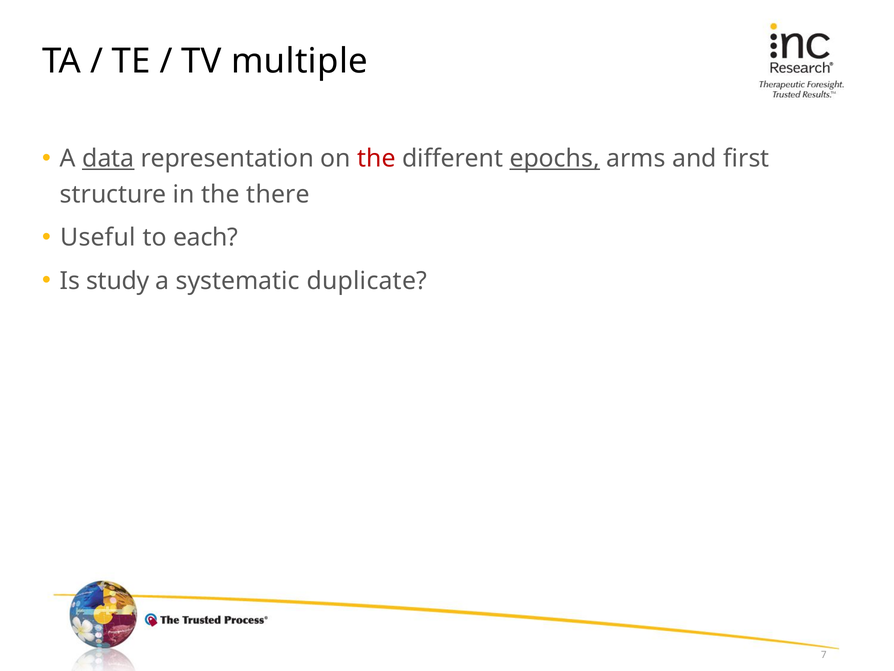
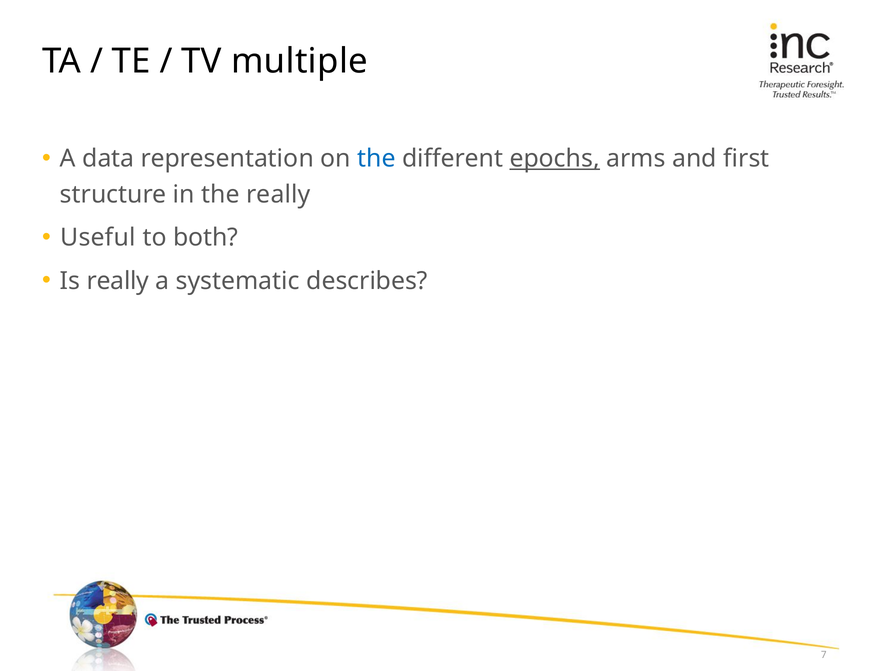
data underline: present -> none (108, 159)
the colour: red -> blue (376, 159)
the there: there -> really (278, 194)
each: each -> both (206, 238)
Is study: study -> really (118, 281)
duplicate: duplicate -> describes (367, 281)
